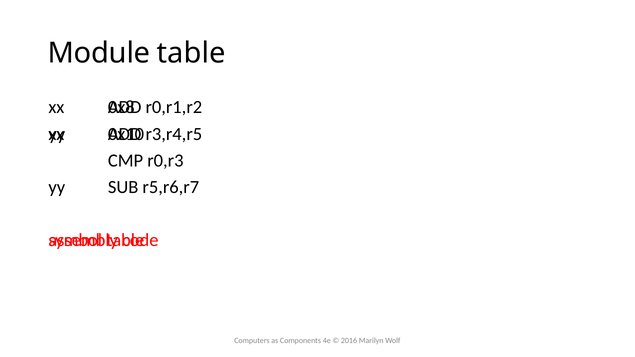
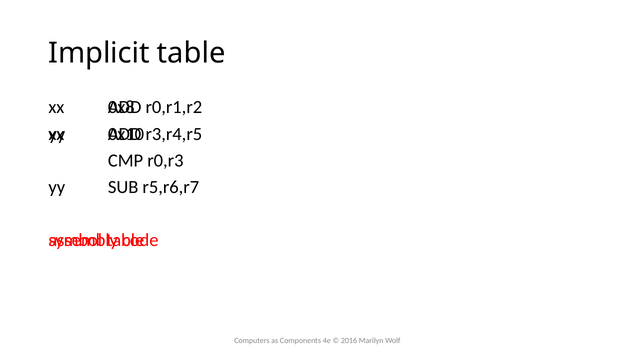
Module: Module -> Implicit (99, 53)
